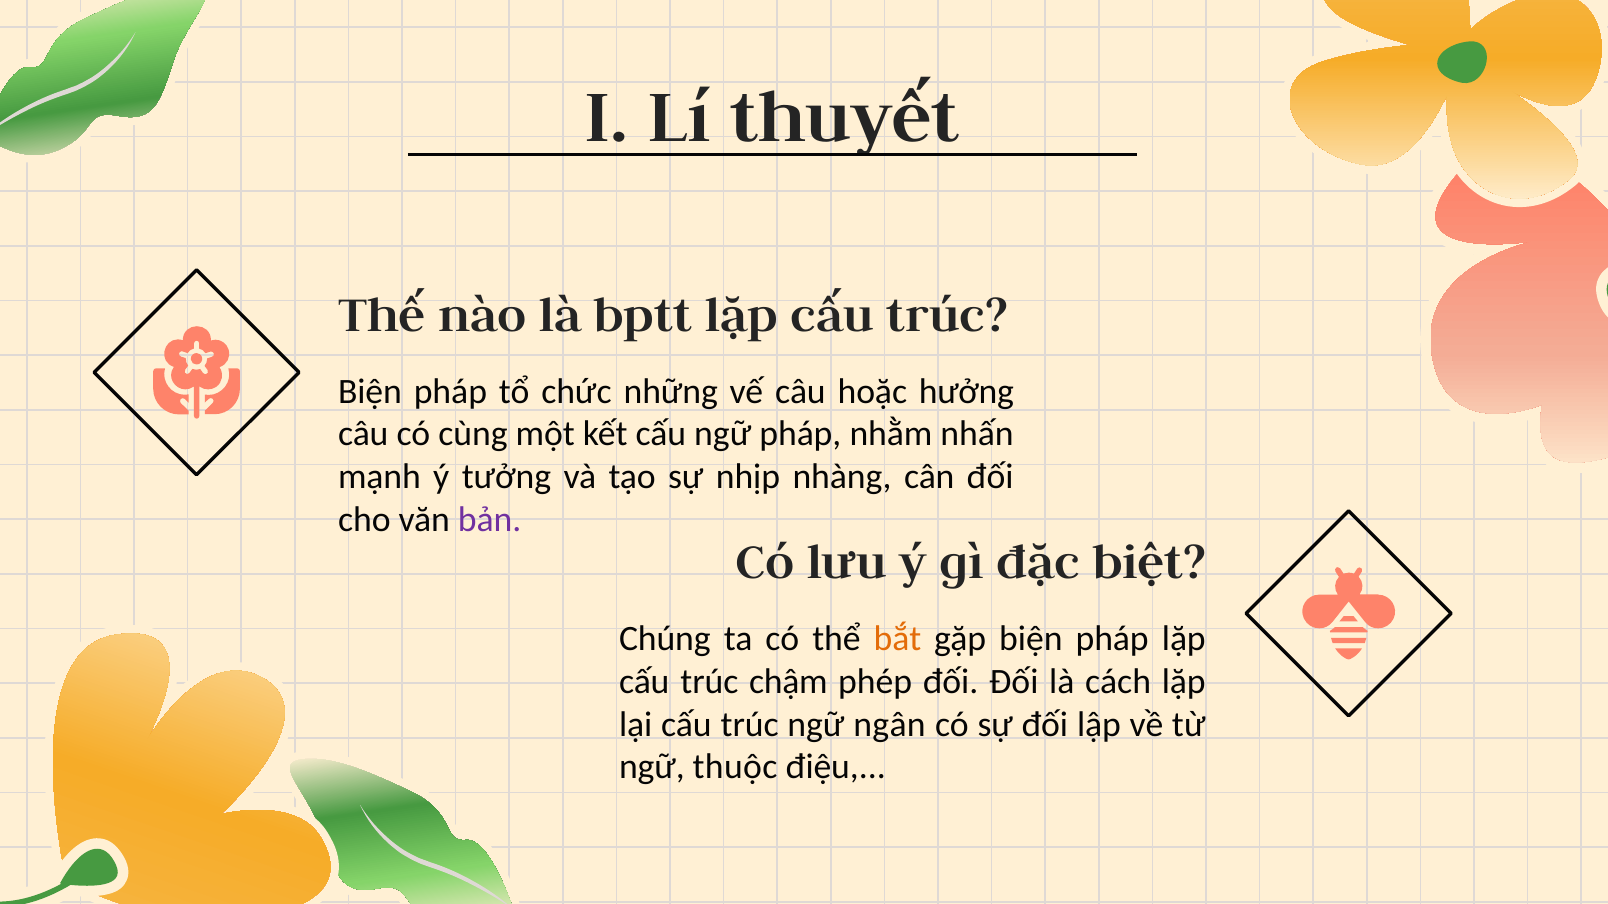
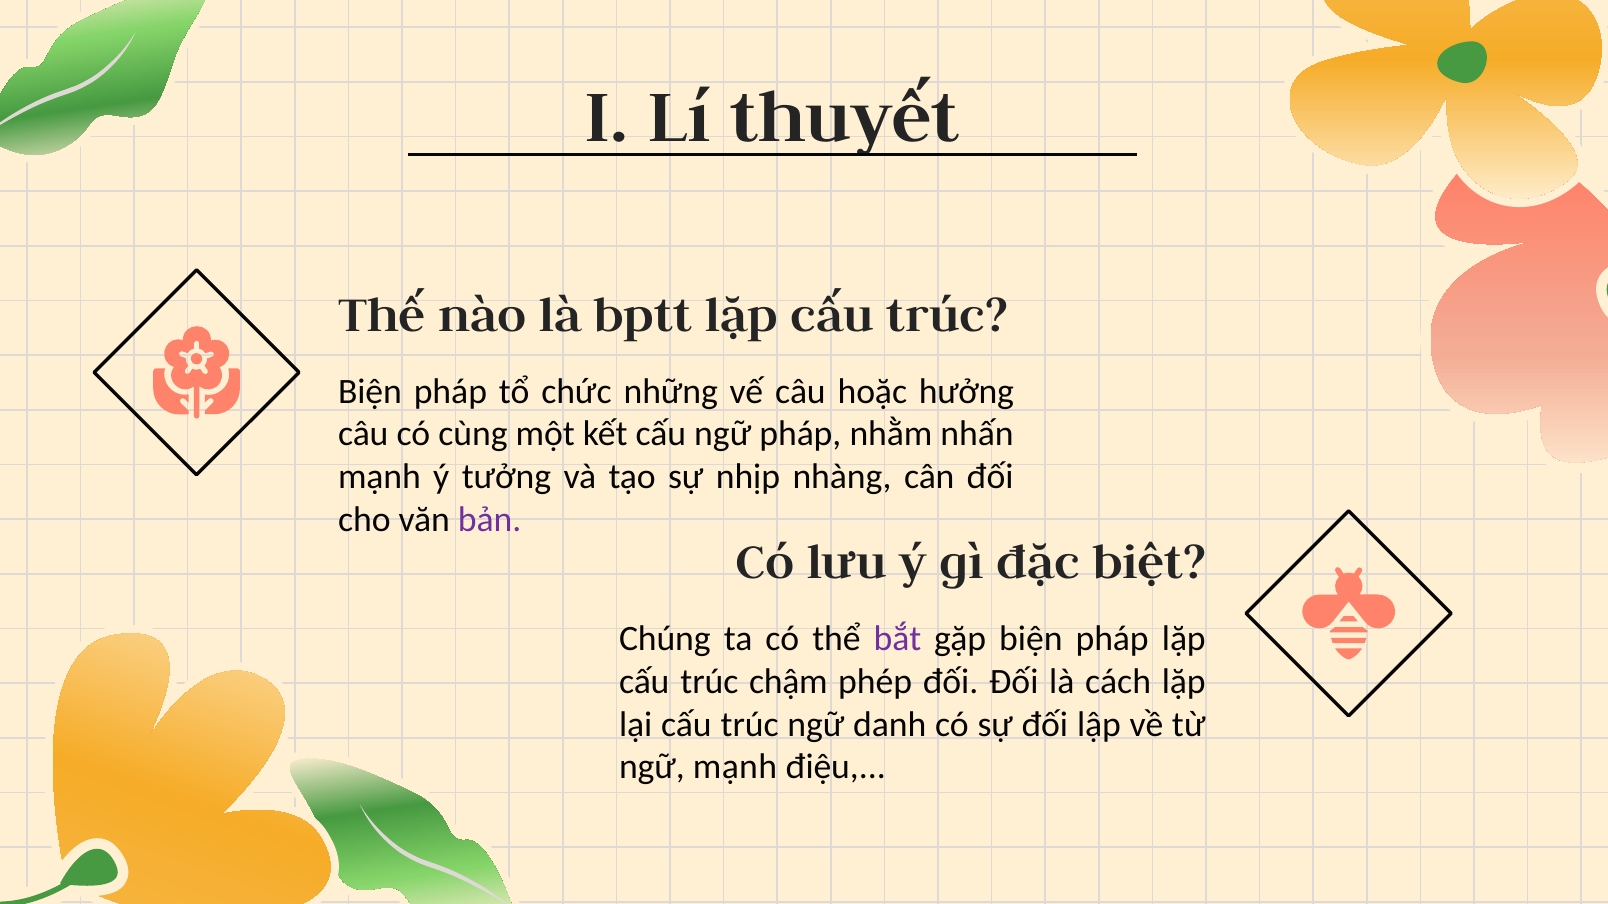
bắt colour: orange -> purple (897, 639)
ngân: ngân -> danh (890, 725)
ngữ thuộc: thuộc -> mạnh (735, 768)
